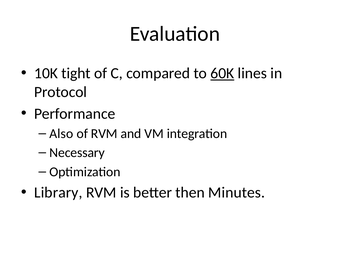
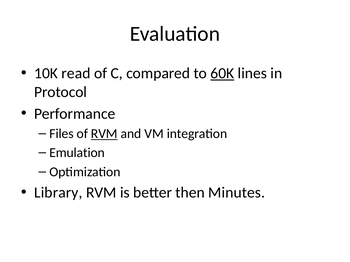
tight: tight -> read (76, 73)
Also: Also -> Files (62, 134)
RVM underline: none -> present (104, 134)
Necessary: Necessary -> Emulation (77, 153)
